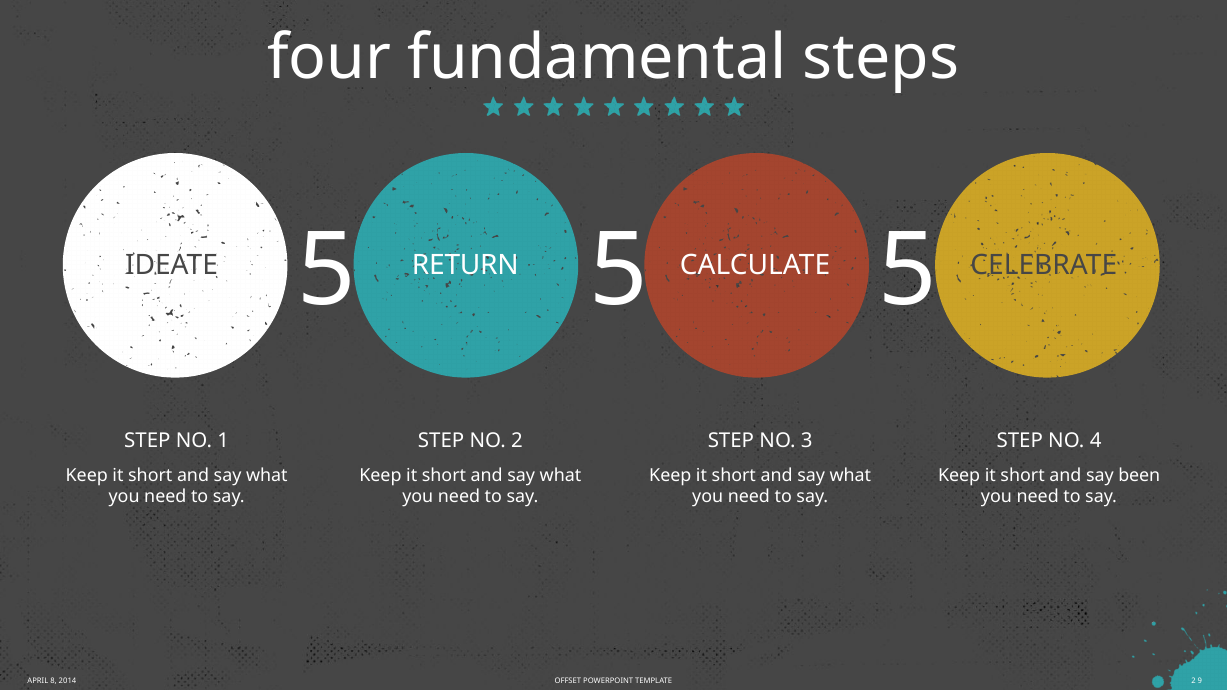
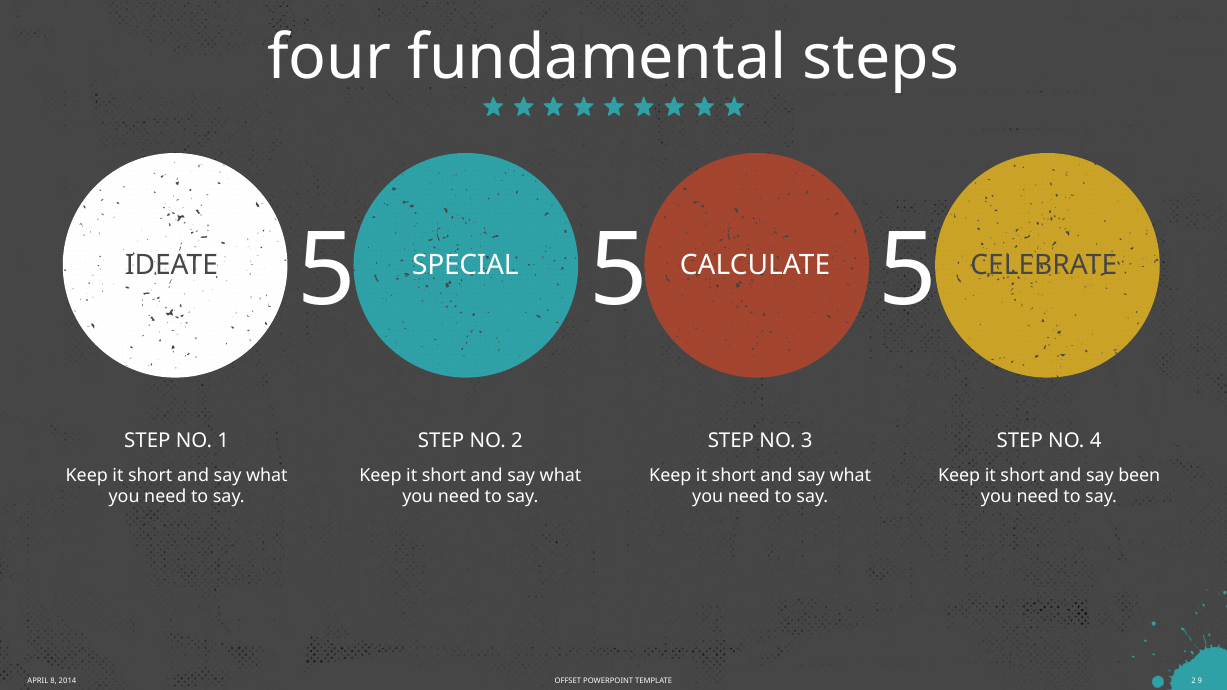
RETURN: RETURN -> SPECIAL (465, 265)
